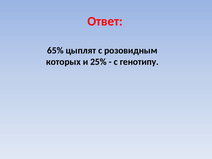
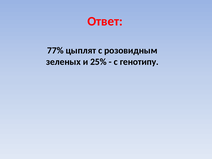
65%: 65% -> 77% (55, 50)
которых: которых -> зеленых (63, 62)
